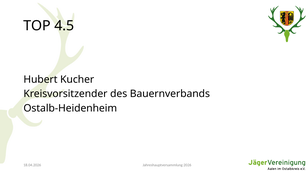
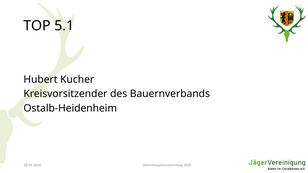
4.5: 4.5 -> 5.1 (64, 26)
